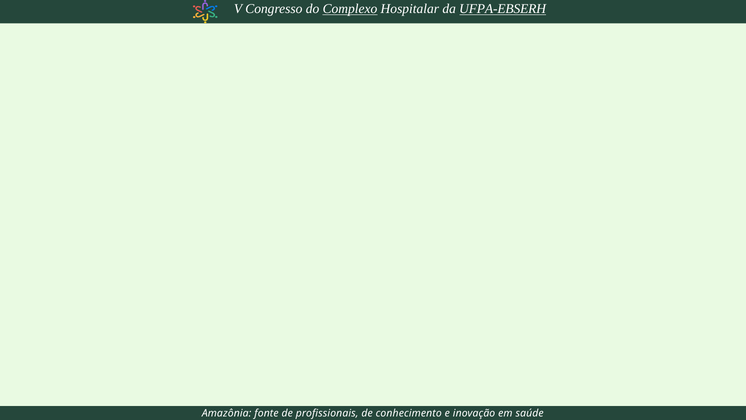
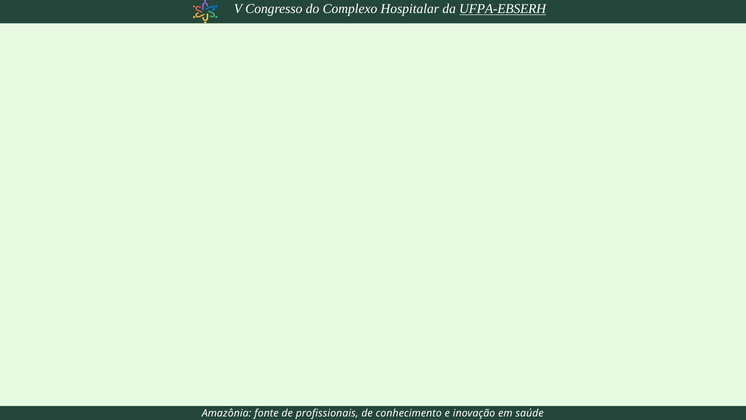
Complexo underline: present -> none (350, 9)
